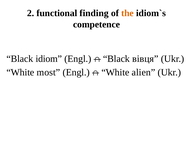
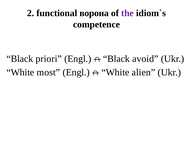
finding: finding -> ворона (94, 13)
the colour: orange -> purple (127, 13)
idiom: idiom -> priori (49, 59)
вівця: вівця -> avoid (145, 59)
